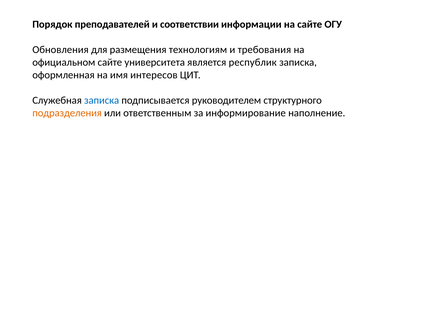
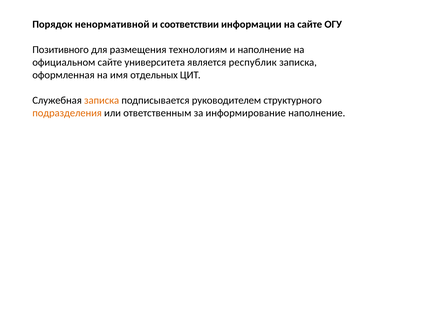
преподавателей: преподавателей -> ненормативной (112, 24)
Обновления: Обновления -> Позитивного (61, 50)
и требования: требования -> наполнение (264, 50)
интересов: интересов -> отдельных (154, 75)
записка colour: blue -> orange (102, 100)
